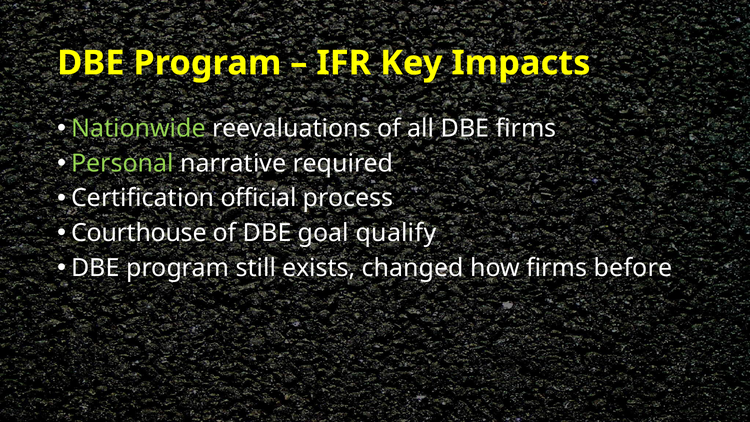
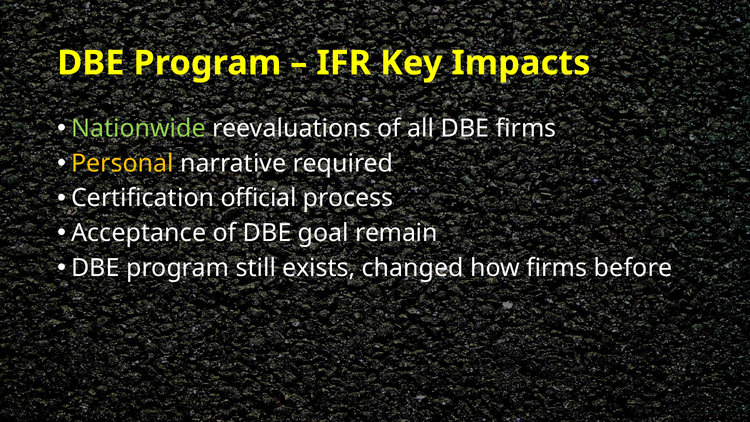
Personal colour: light green -> yellow (123, 163)
Courthouse: Courthouse -> Acceptance (139, 233)
qualify: qualify -> remain (396, 233)
